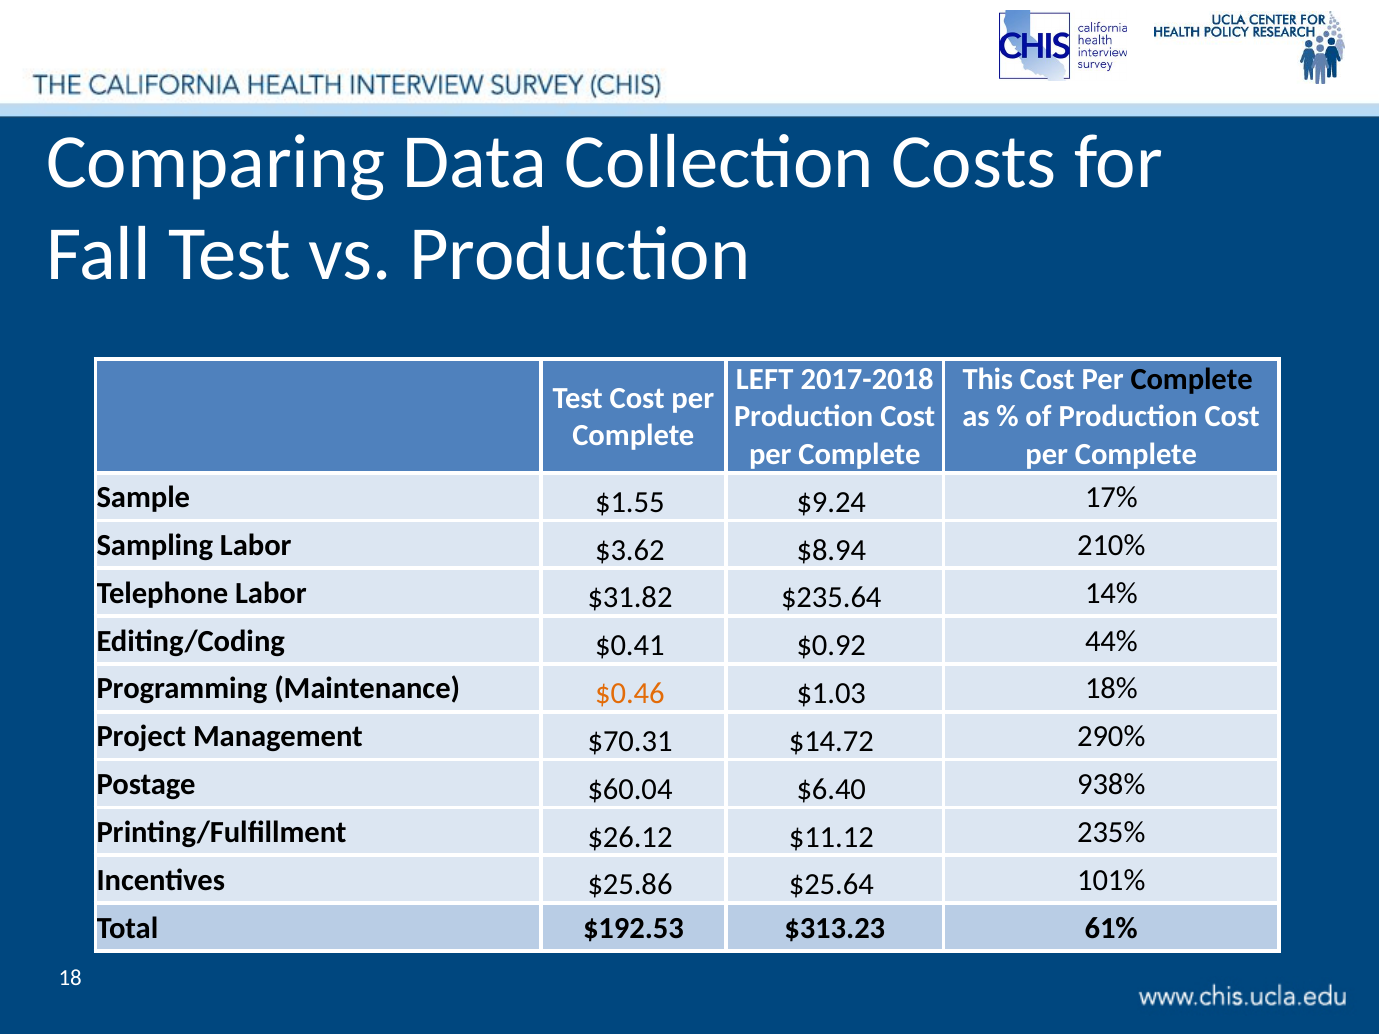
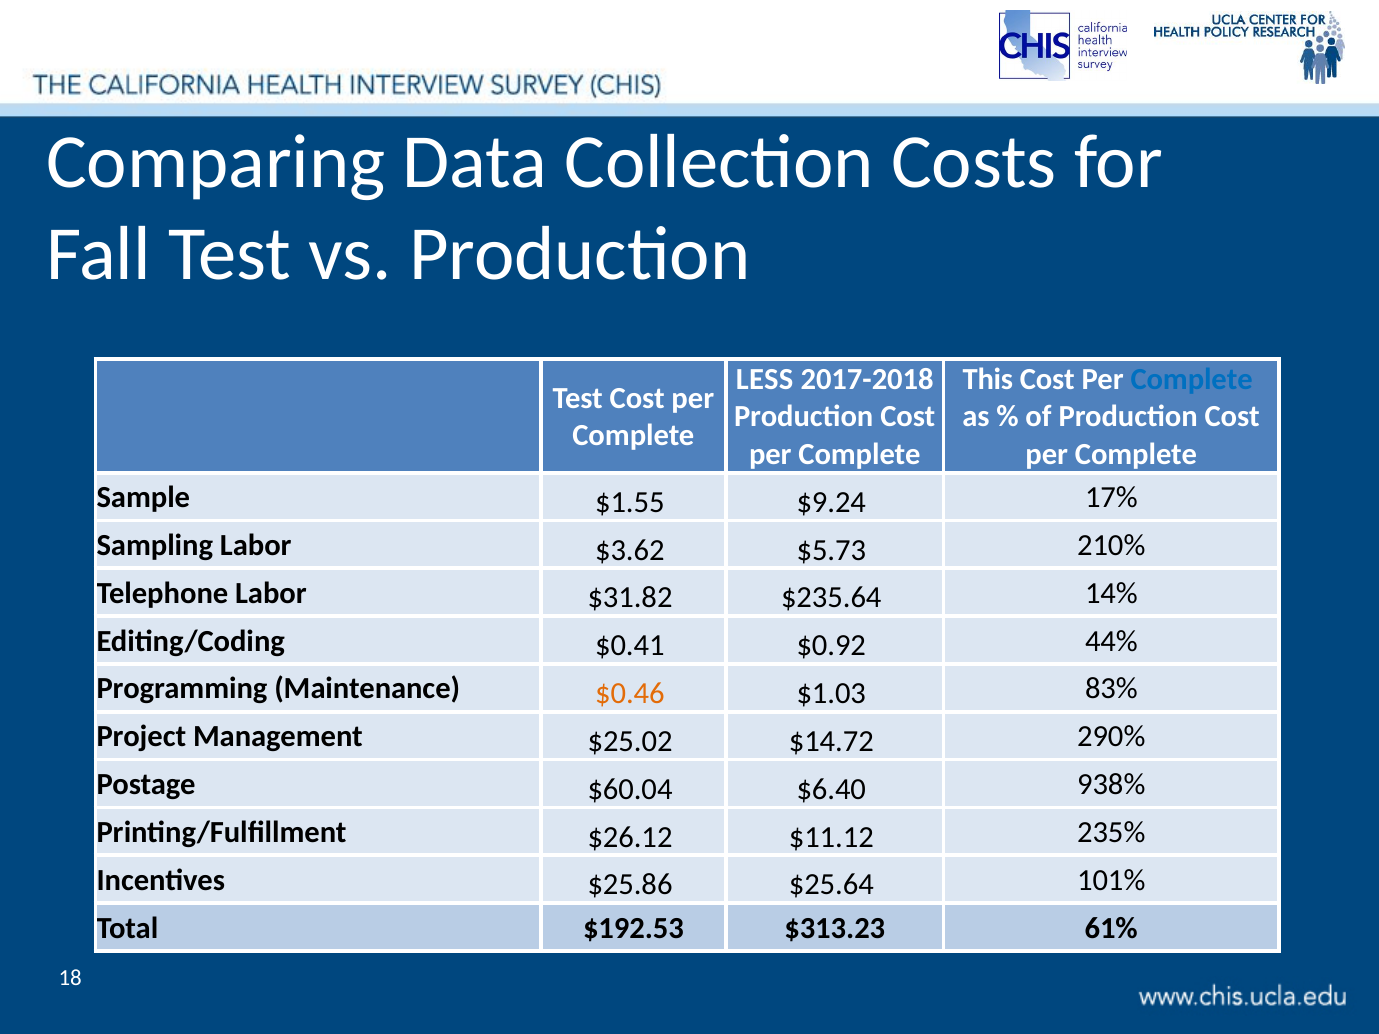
LEFT: LEFT -> LESS (765, 379)
Complete colour: black -> blue (1192, 379)
$8.94: $8.94 -> $5.73 (831, 550)
18%: 18% -> 83% (1111, 689)
$70.31: $70.31 -> $25.02 (630, 741)
